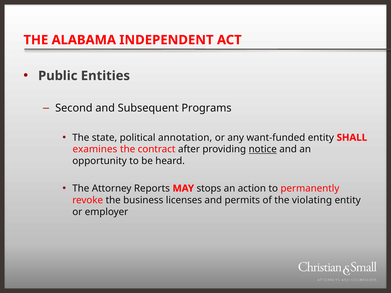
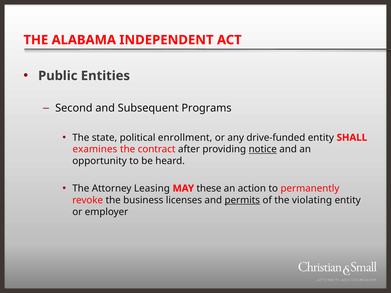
annotation: annotation -> enrollment (185, 138)
want-funded: want-funded -> drive-funded (276, 138)
Reports: Reports -> Leasing (152, 189)
stops: stops -> these (209, 189)
permits underline: none -> present (242, 200)
